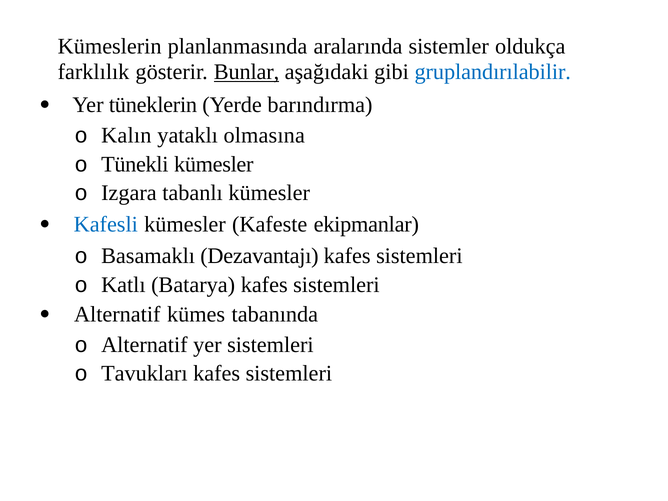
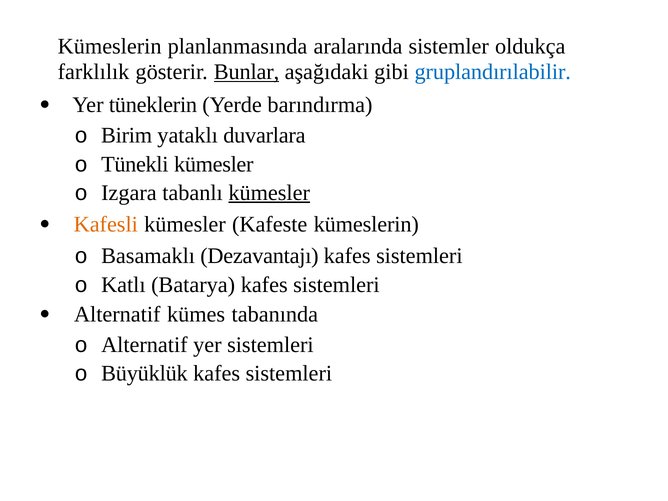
Kalın: Kalın -> Birim (127, 135)
olmasına: olmasına -> duvarlara (264, 135)
kümesler underline: none -> present (269, 193)
Kafesli colour: blue -> orange (106, 224)
Kafeste ekipmanlar: ekipmanlar -> kümeslerin (366, 224)
Tavukları: Tavukları -> Büyüklük (144, 374)
